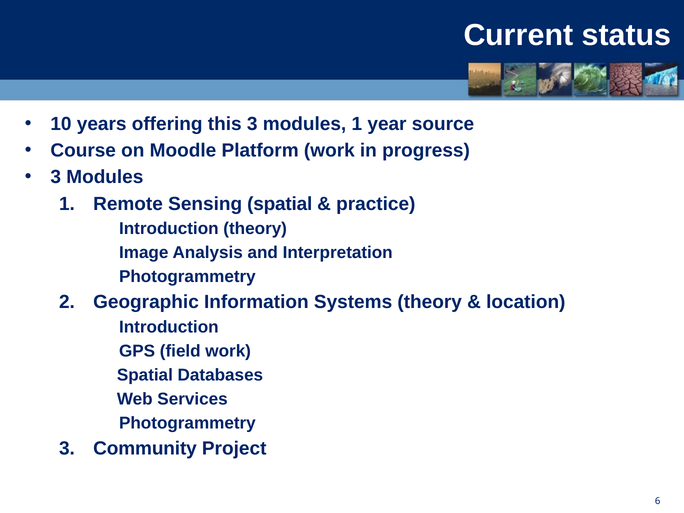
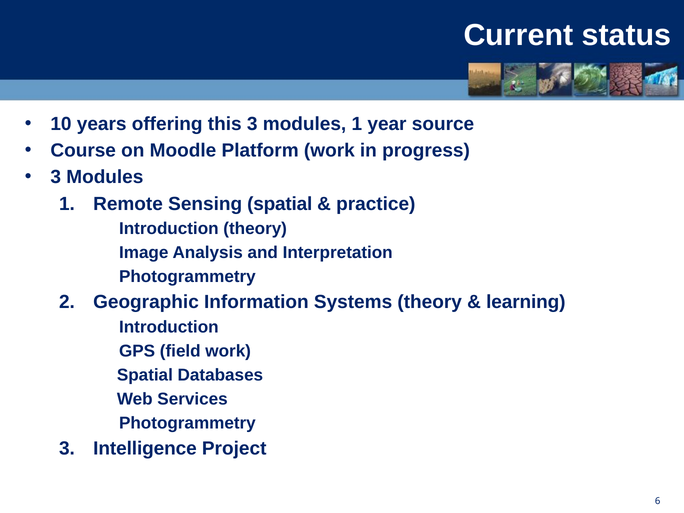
location: location -> learning (526, 302)
Community: Community -> Intelligence (145, 448)
